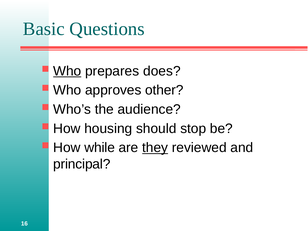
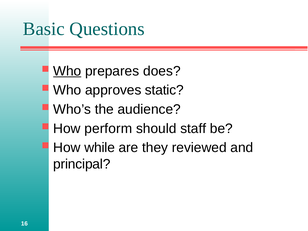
other: other -> static (164, 90)
housing: housing -> perform (108, 129)
stop: stop -> staff (193, 129)
they underline: present -> none (155, 148)
